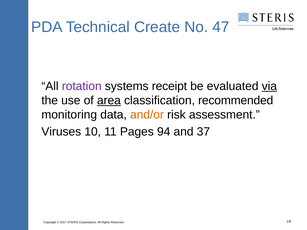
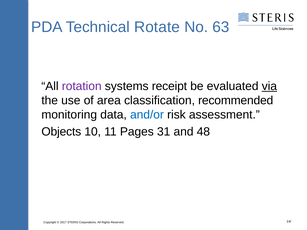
Create: Create -> Rotate (157, 27)
47: 47 -> 63 (221, 27)
area underline: present -> none (109, 101)
and/or colour: orange -> blue (147, 115)
Viruses: Viruses -> Objects (61, 132)
94: 94 -> 31 (164, 132)
37: 37 -> 48 (203, 132)
